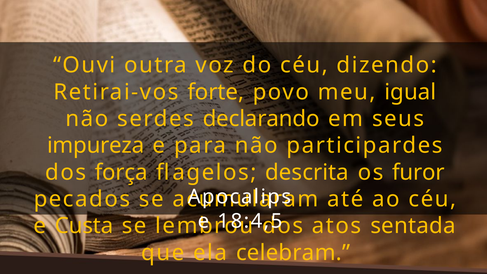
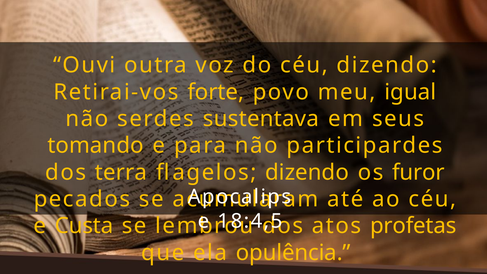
declarando: declarando -> sustentava (261, 119)
impureza: impureza -> tomando (96, 146)
força: força -> terra (121, 172)
flagelos descrita: descrita -> dizendo (307, 172)
sentada: sentada -> profetas (413, 226)
celebram: celebram -> opulência (293, 253)
